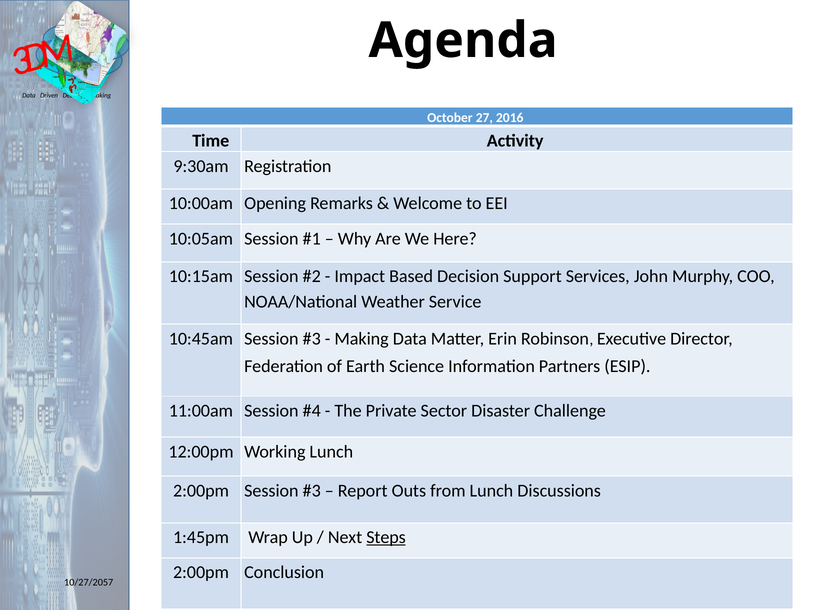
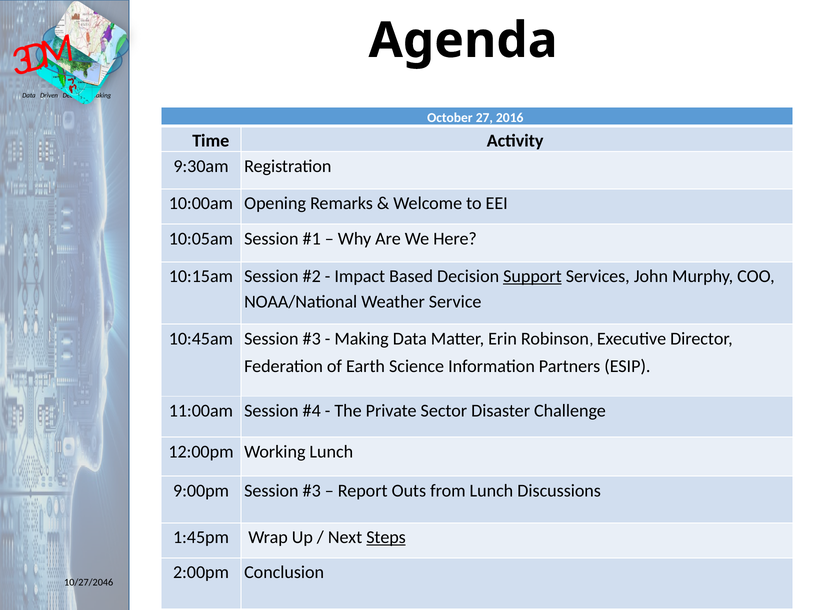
Support underline: none -> present (532, 277)
2:00pm: 2:00pm -> 9:00pm (201, 491)
10/27/2057: 10/27/2057 -> 10/27/2046 (89, 583)
